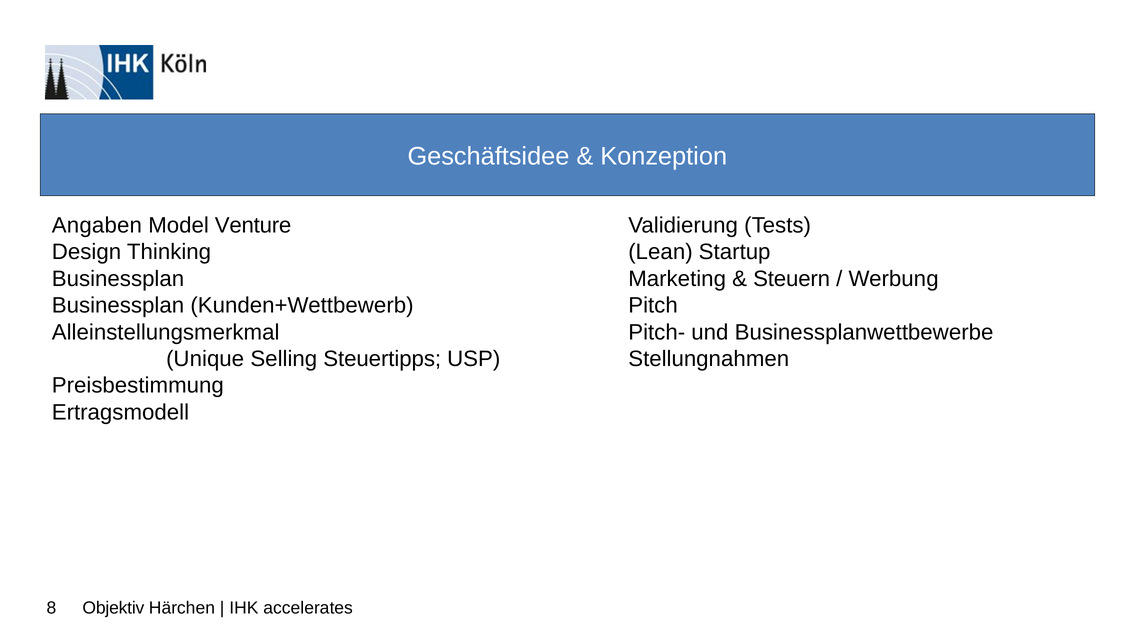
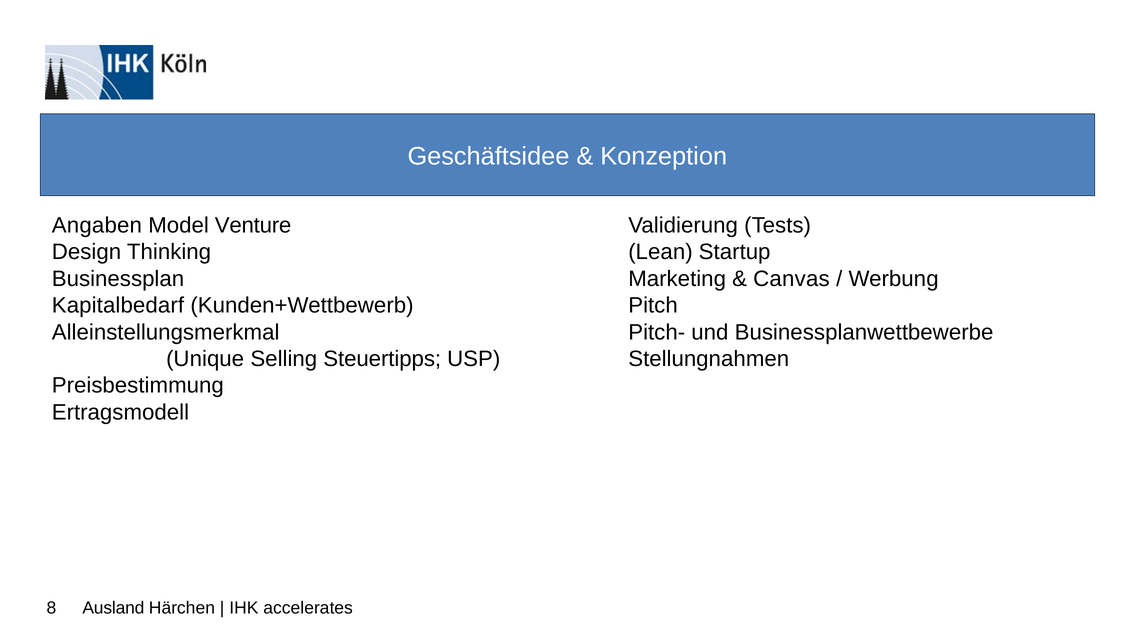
Steuern: Steuern -> Canvas (791, 279)
Businessplan: Businessplan -> Kapitalbedarf (118, 305)
Objektiv: Objektiv -> Ausland (113, 607)
